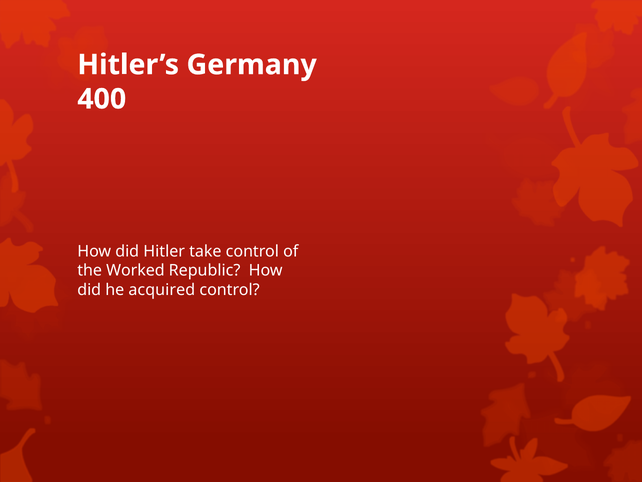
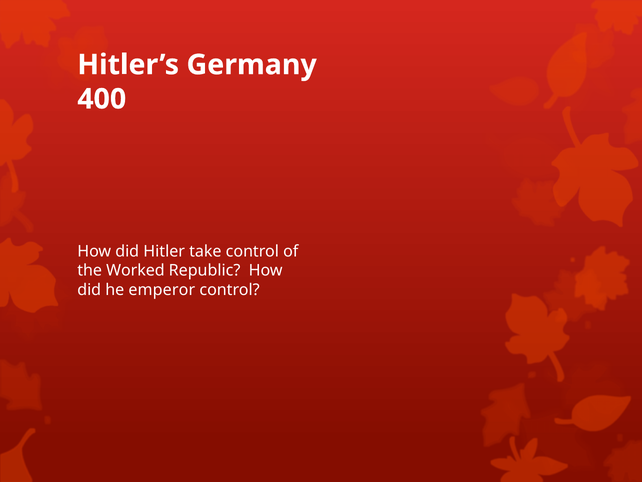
acquired: acquired -> emperor (162, 290)
